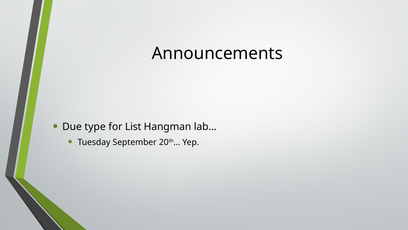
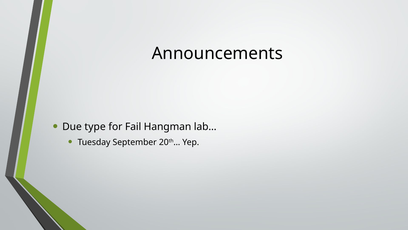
List: List -> Fail (133, 127)
